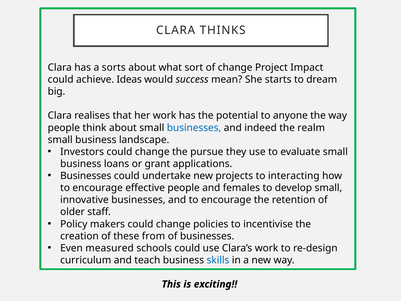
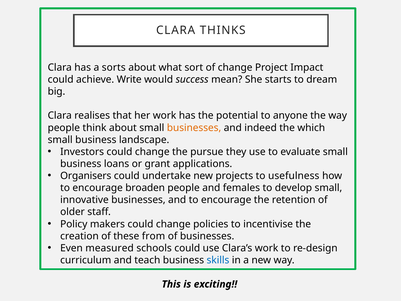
Ideas: Ideas -> Write (129, 79)
businesses colour: blue -> orange (194, 128)
realm: realm -> which (311, 128)
Businesses: Businesses -> Organisers (86, 176)
interacting: interacting -> usefulness (294, 176)
effective: effective -> broaden (145, 188)
